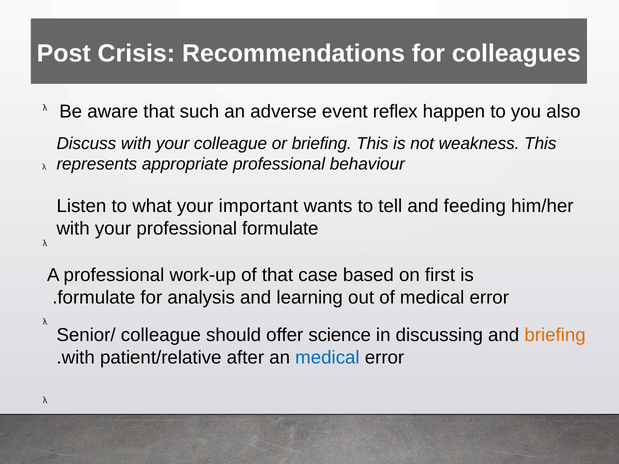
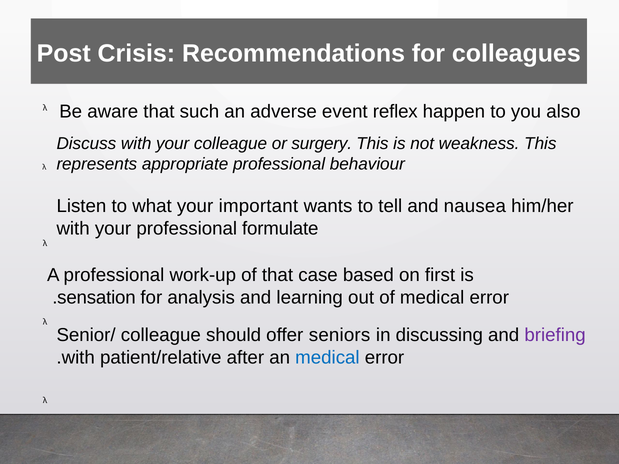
or briefing: briefing -> surgery (322, 144)
feeding: feeding -> nausea (475, 206)
formulate: formulate -> sensation (96, 297)
science: science -> seniors (340, 335)
briefing colour: orange -> purple (555, 335)
